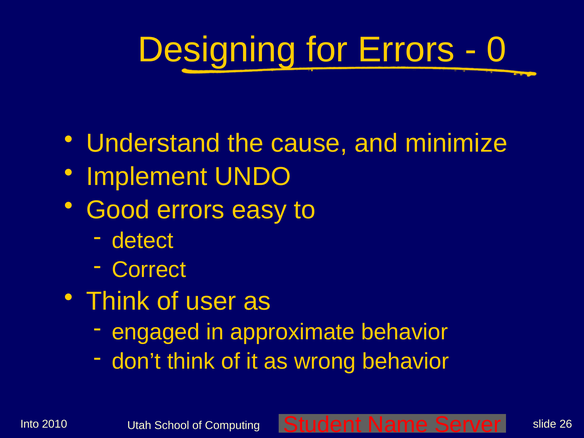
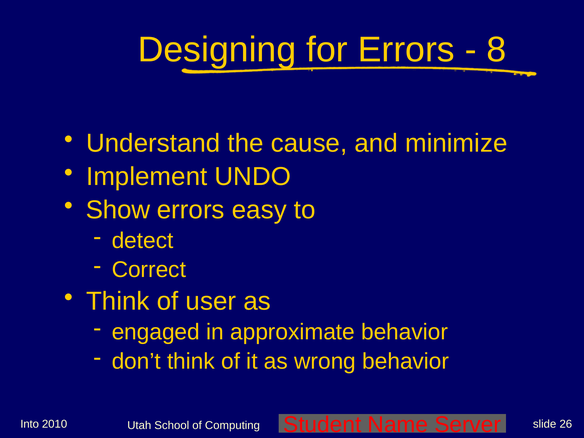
0: 0 -> 8 (496, 50)
Good: Good -> Show (118, 210)
